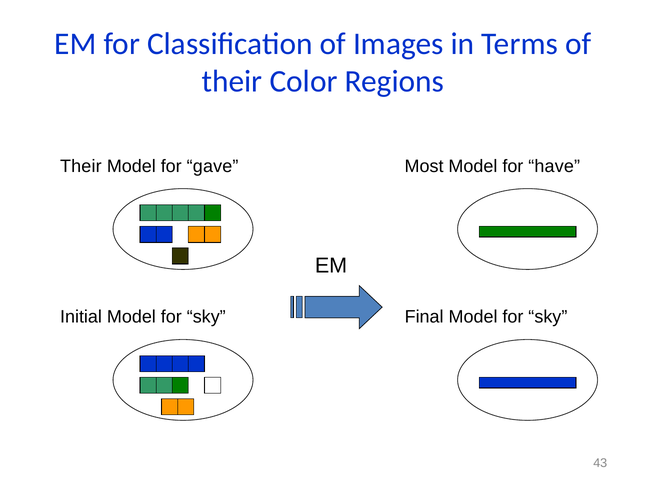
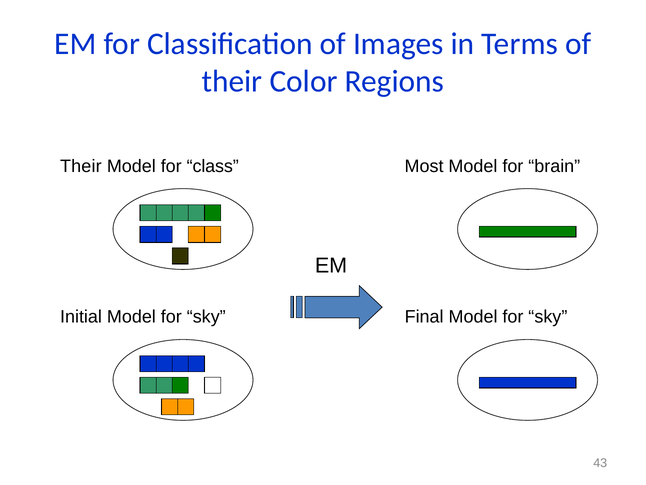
gave: gave -> class (213, 166)
have: have -> brain (554, 166)
